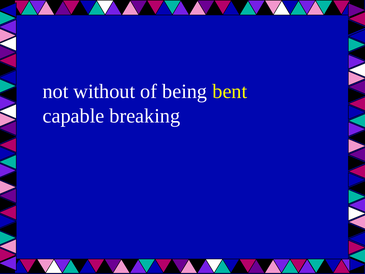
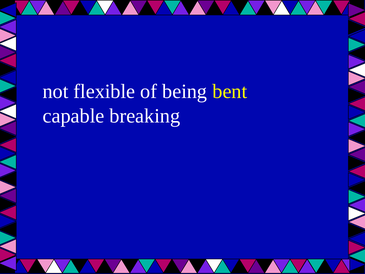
without: without -> flexible (104, 91)
